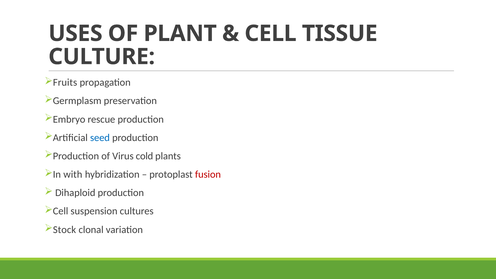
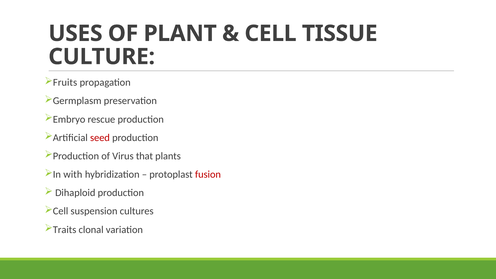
seed colour: blue -> red (100, 138)
cold: cold -> that (144, 156)
Stock: Stock -> Traits (65, 230)
